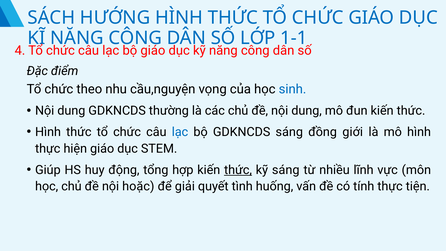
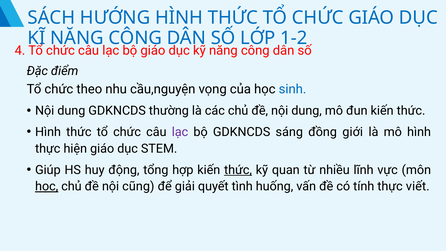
1-1: 1-1 -> 1-2 (294, 38)
lạc colour: blue -> purple (180, 132)
kỹ sáng: sáng -> quan (286, 170)
học underline: none -> present (47, 186)
hoặc: hoặc -> cũng (138, 186)
tiện: tiện -> viết (418, 186)
